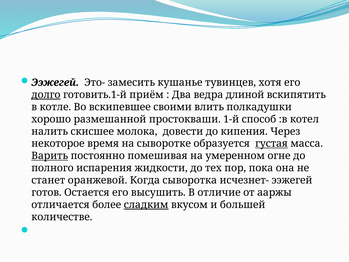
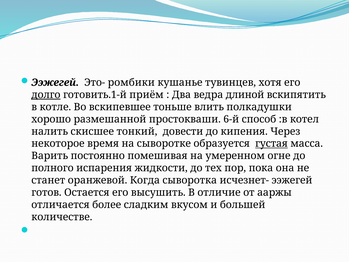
замесить: замесить -> ромбики (131, 82)
своими: своими -> тоньше (173, 107)
1-й: 1-й -> 6-й (231, 119)
молока: молока -> тонкий (137, 131)
Варить underline: present -> none (50, 156)
сладким underline: present -> none (146, 205)
